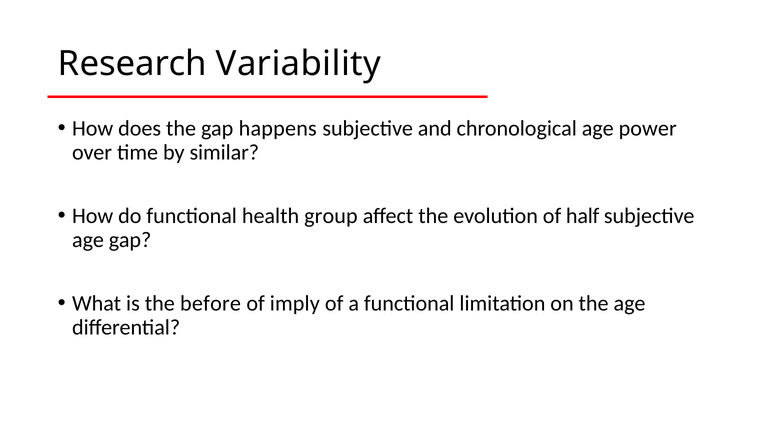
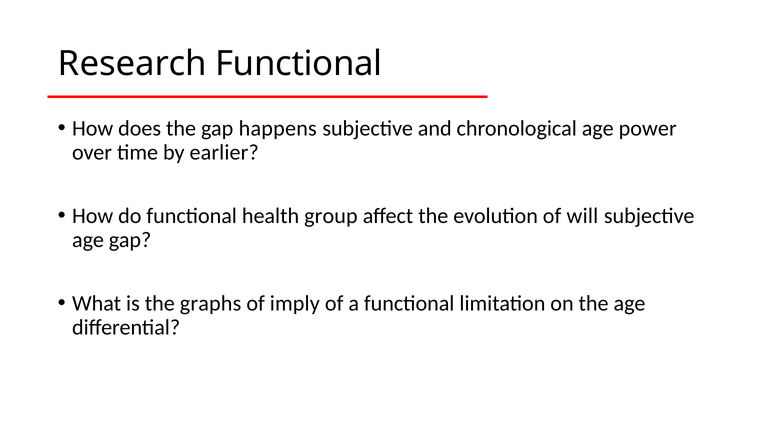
Research Variability: Variability -> Functional (299, 64)
similar: similar -> earlier (224, 152)
half: half -> will (582, 216)
before: before -> graphs (211, 303)
